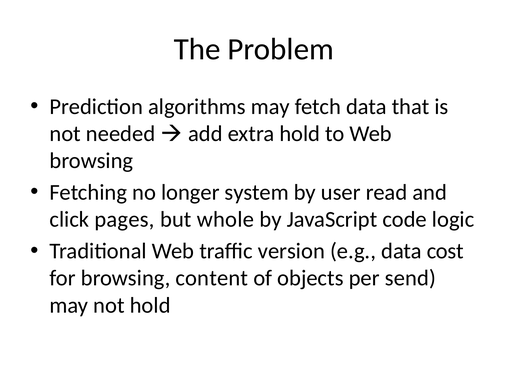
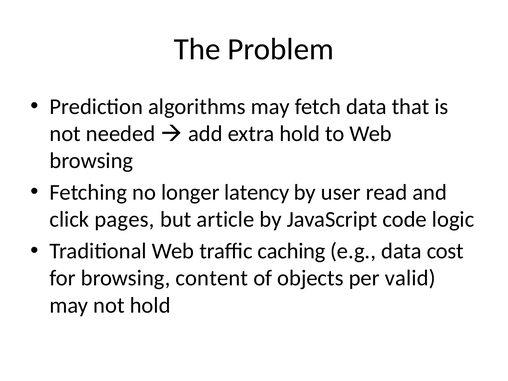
system: system -> latency (257, 192)
whole: whole -> article (225, 219)
version: version -> caching (292, 251)
send: send -> valid (410, 278)
